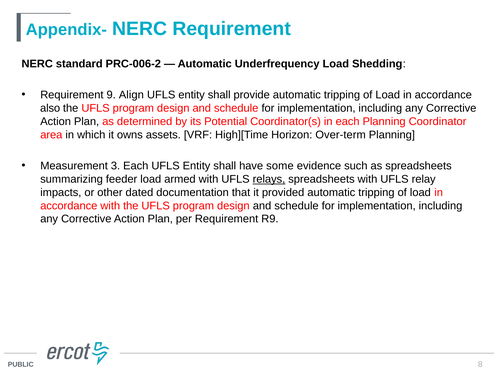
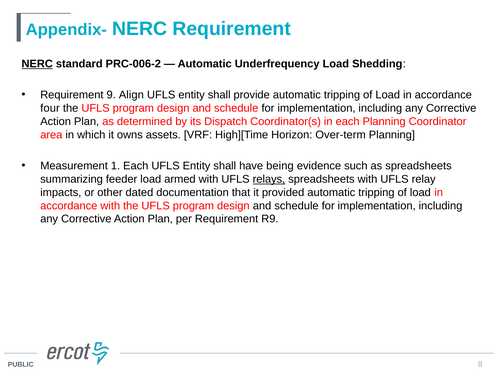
NERC underline: none -> present (37, 64)
also: also -> four (50, 108)
Potential: Potential -> Dispatch (226, 122)
3: 3 -> 1 (116, 166)
some: some -> being (280, 166)
